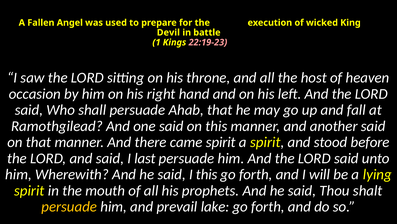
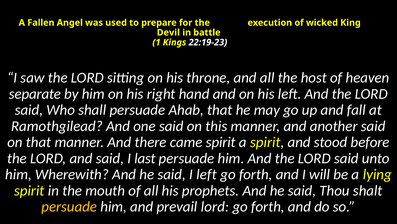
22:19-23 colour: pink -> white (208, 42)
occasion: occasion -> separate (35, 94)
I this: this -> left (207, 174)
prevail lake: lake -> lord (215, 206)
